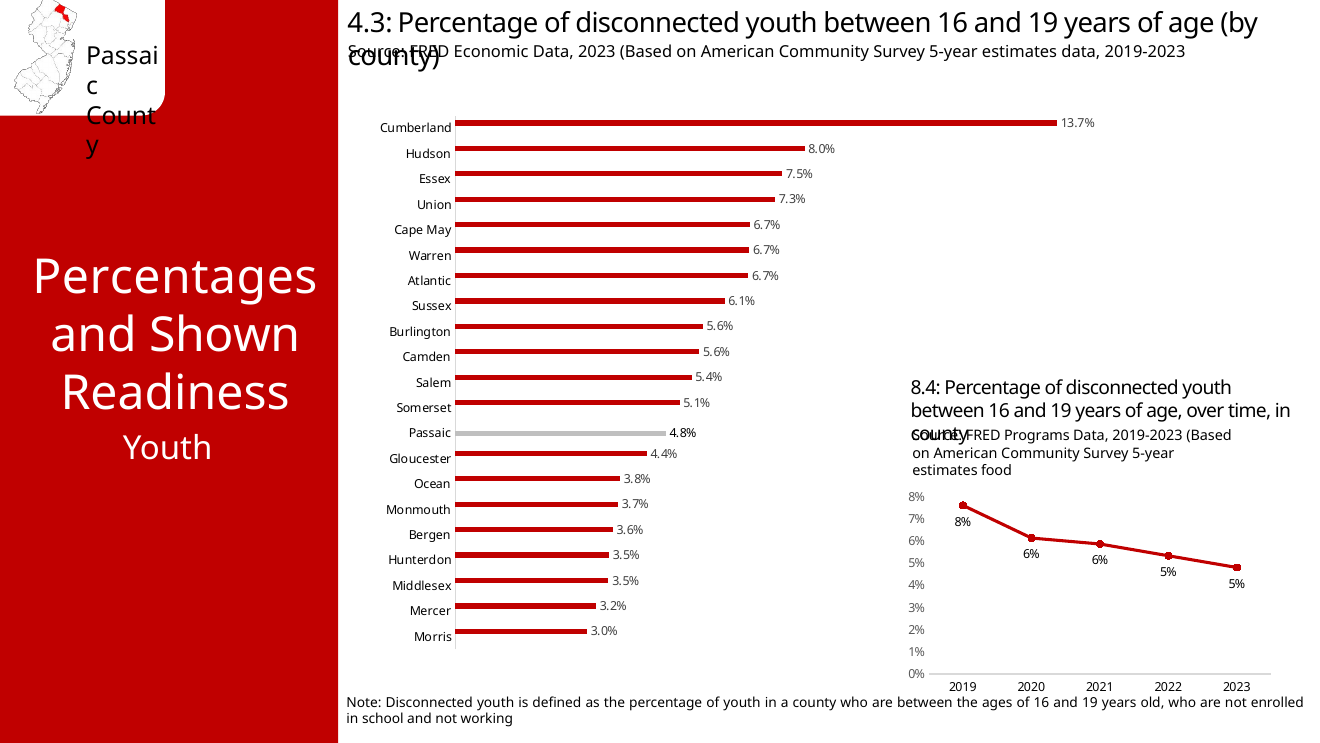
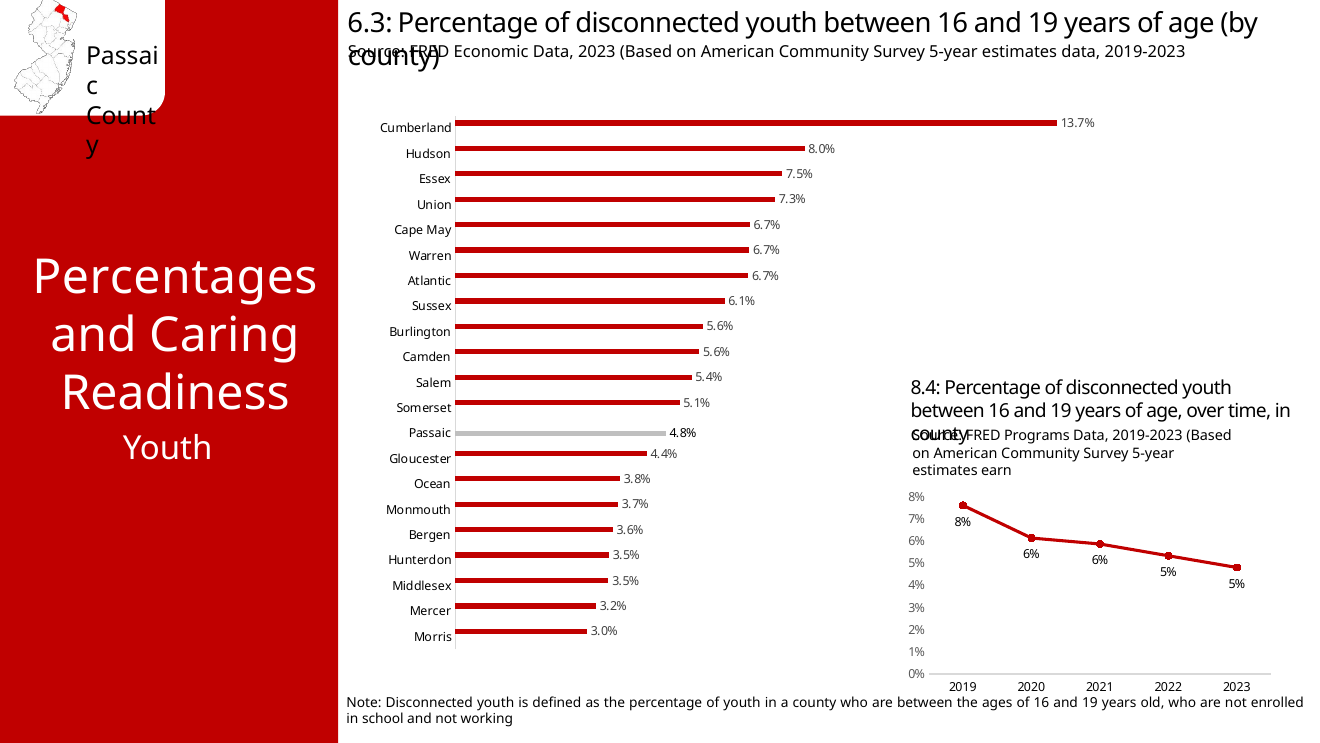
4.3: 4.3 -> 6.3 (370, 23)
Shown: Shown -> Caring (224, 335)
food: food -> earn (996, 470)
